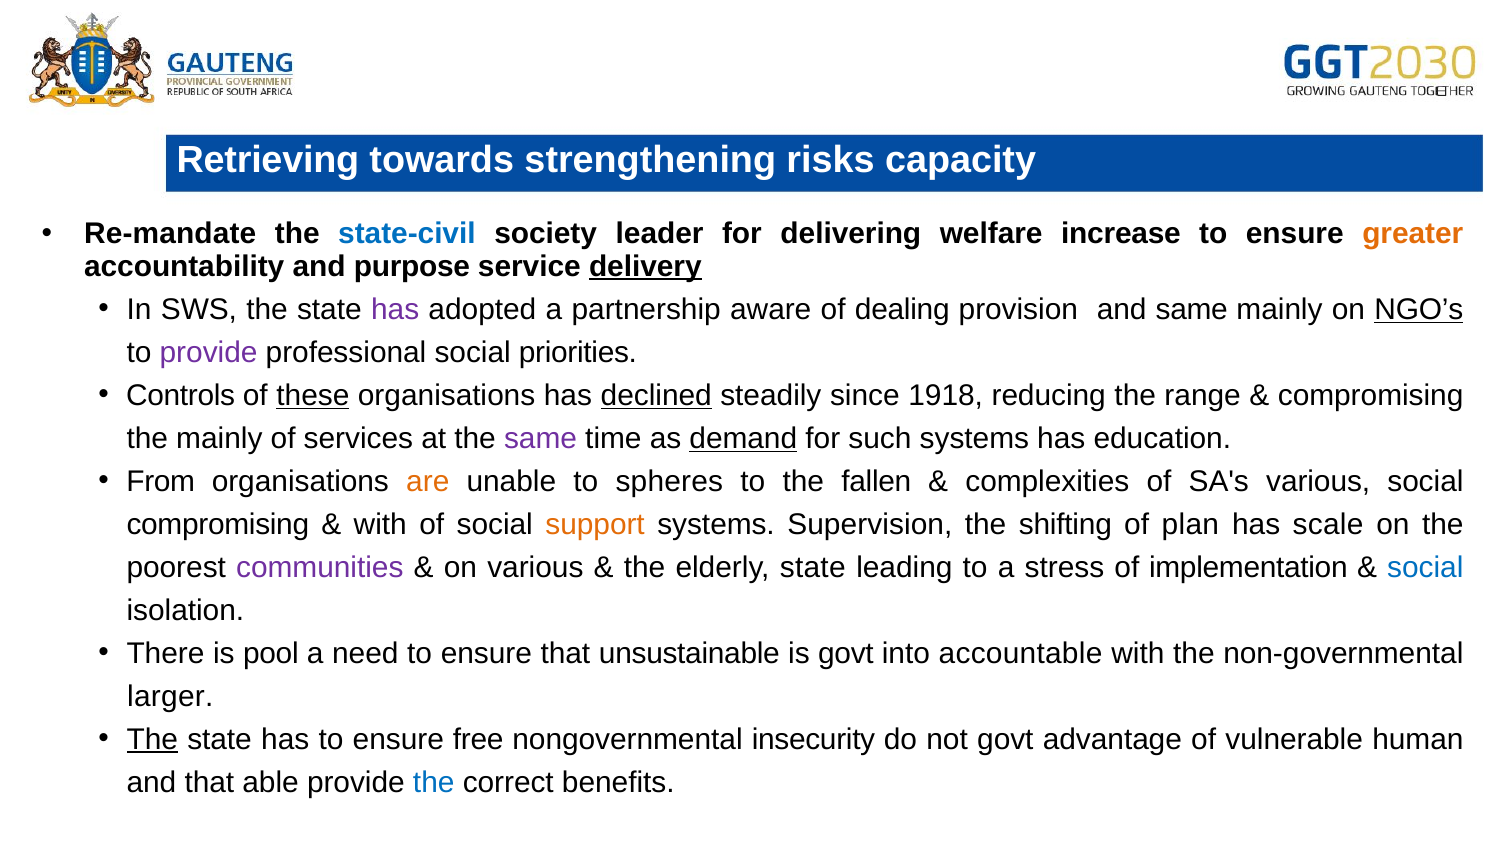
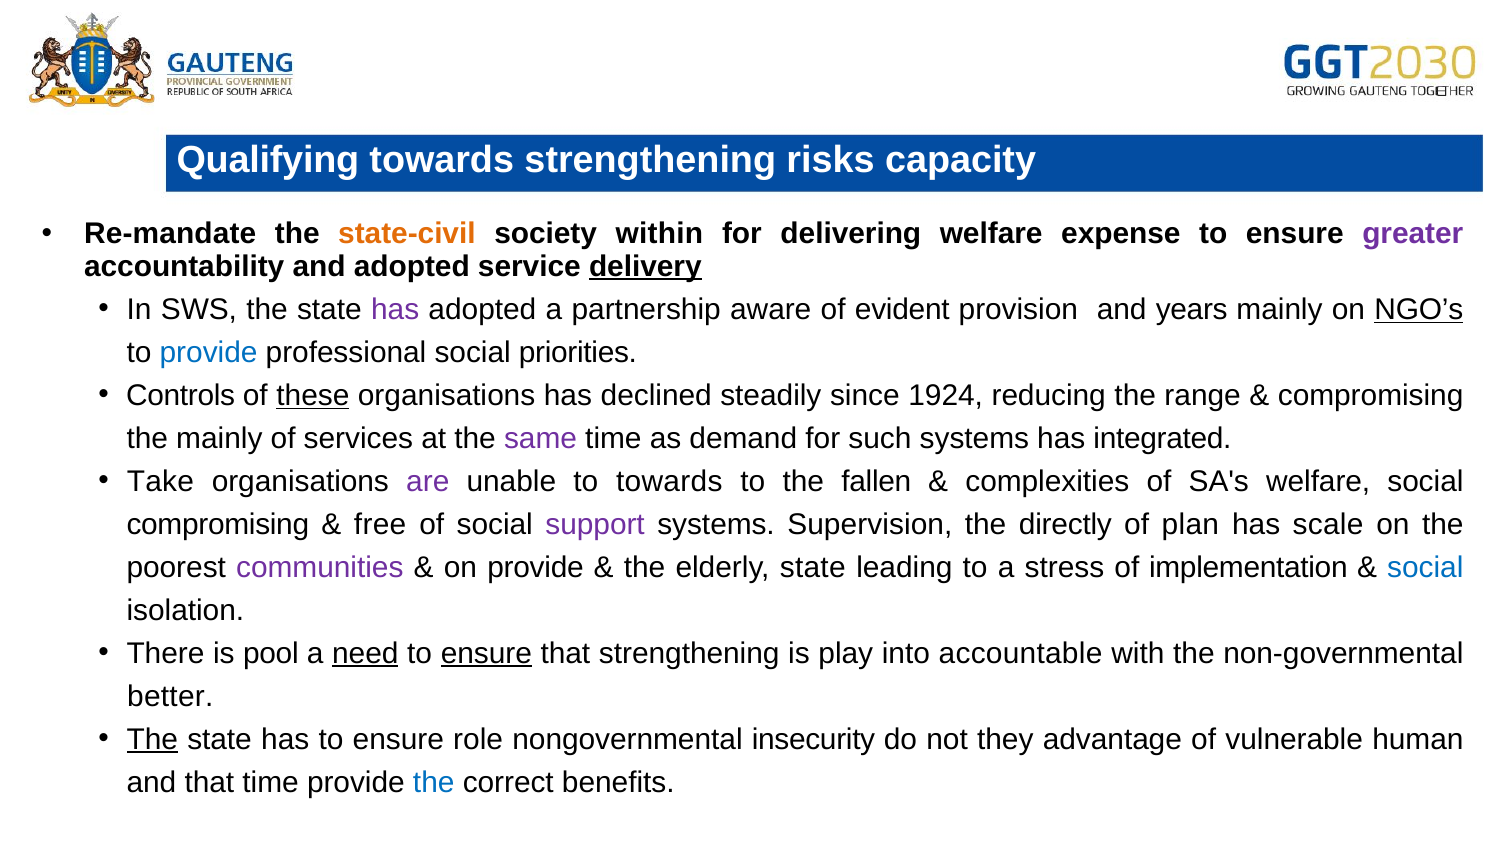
Retrieving: Retrieving -> Qualifying (268, 160)
state-civil colour: blue -> orange (407, 234)
leader: leader -> within (659, 234)
increase: increase -> expense (1121, 234)
greater colour: orange -> purple (1413, 234)
and purpose: purpose -> adopted (412, 266)
dealing: dealing -> evident (902, 310)
and same: same -> years (1192, 310)
provide colour: purple -> blue (209, 353)
declined underline: present -> none (656, 396)
1918: 1918 -> 1924 (946, 396)
demand underline: present -> none (743, 439)
education: education -> integrated (1162, 439)
From: From -> Take (160, 482)
are colour: orange -> purple (428, 482)
to spheres: spheres -> towards (669, 482)
SA's various: various -> welfare (1318, 482)
with: with -> free (380, 525)
support colour: orange -> purple (595, 525)
shifting: shifting -> directly (1065, 525)
on various: various -> provide (536, 568)
need underline: none -> present (365, 654)
ensure underline: none -> present (486, 654)
that unsustainable: unsustainable -> strengthening (689, 654)
is govt: govt -> play (846, 654)
larger: larger -> better (170, 697)
free: free -> role (478, 740)
not govt: govt -> they (1005, 740)
that able: able -> time (271, 783)
